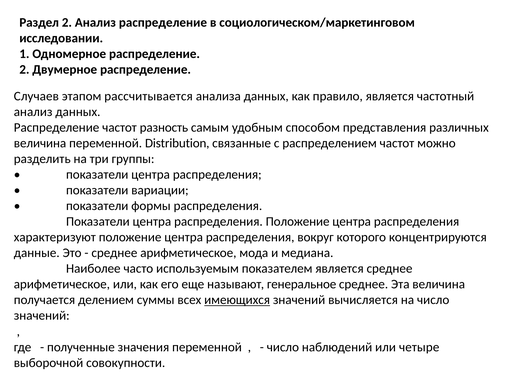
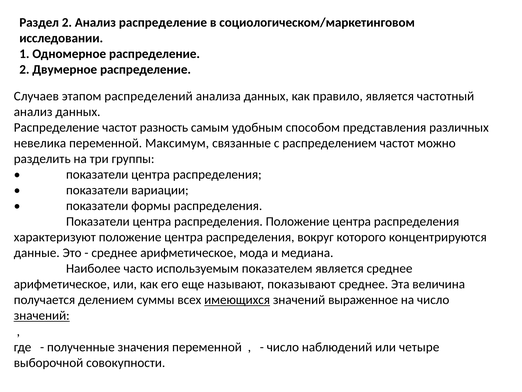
рассчитывается: рассчитывается -> распределений (149, 96)
величина: величина -> невелика (40, 143)
Distribution: Distribution -> Максимум (177, 143)
генеральное: генеральное -> показывают (301, 284)
вычисляется: вычисляется -> выраженное (363, 300)
значений underline: none -> present (42, 315)
